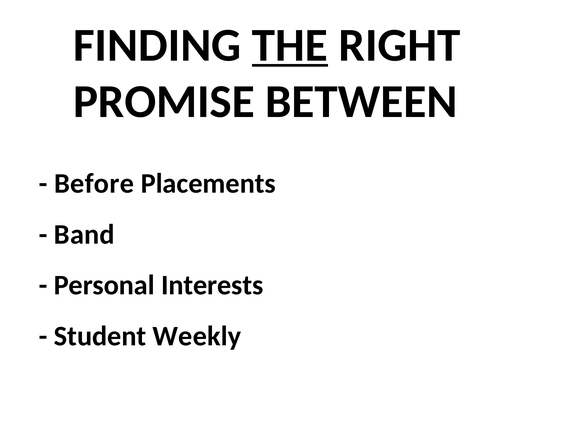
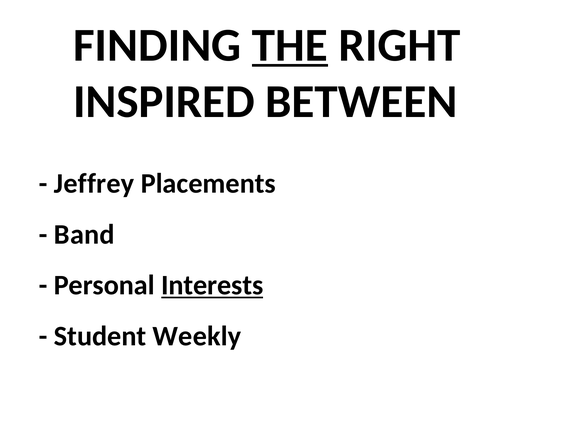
PROMISE: PROMISE -> INSPIRED (164, 102)
Before: Before -> Jeffrey (94, 183)
Interests underline: none -> present (212, 285)
